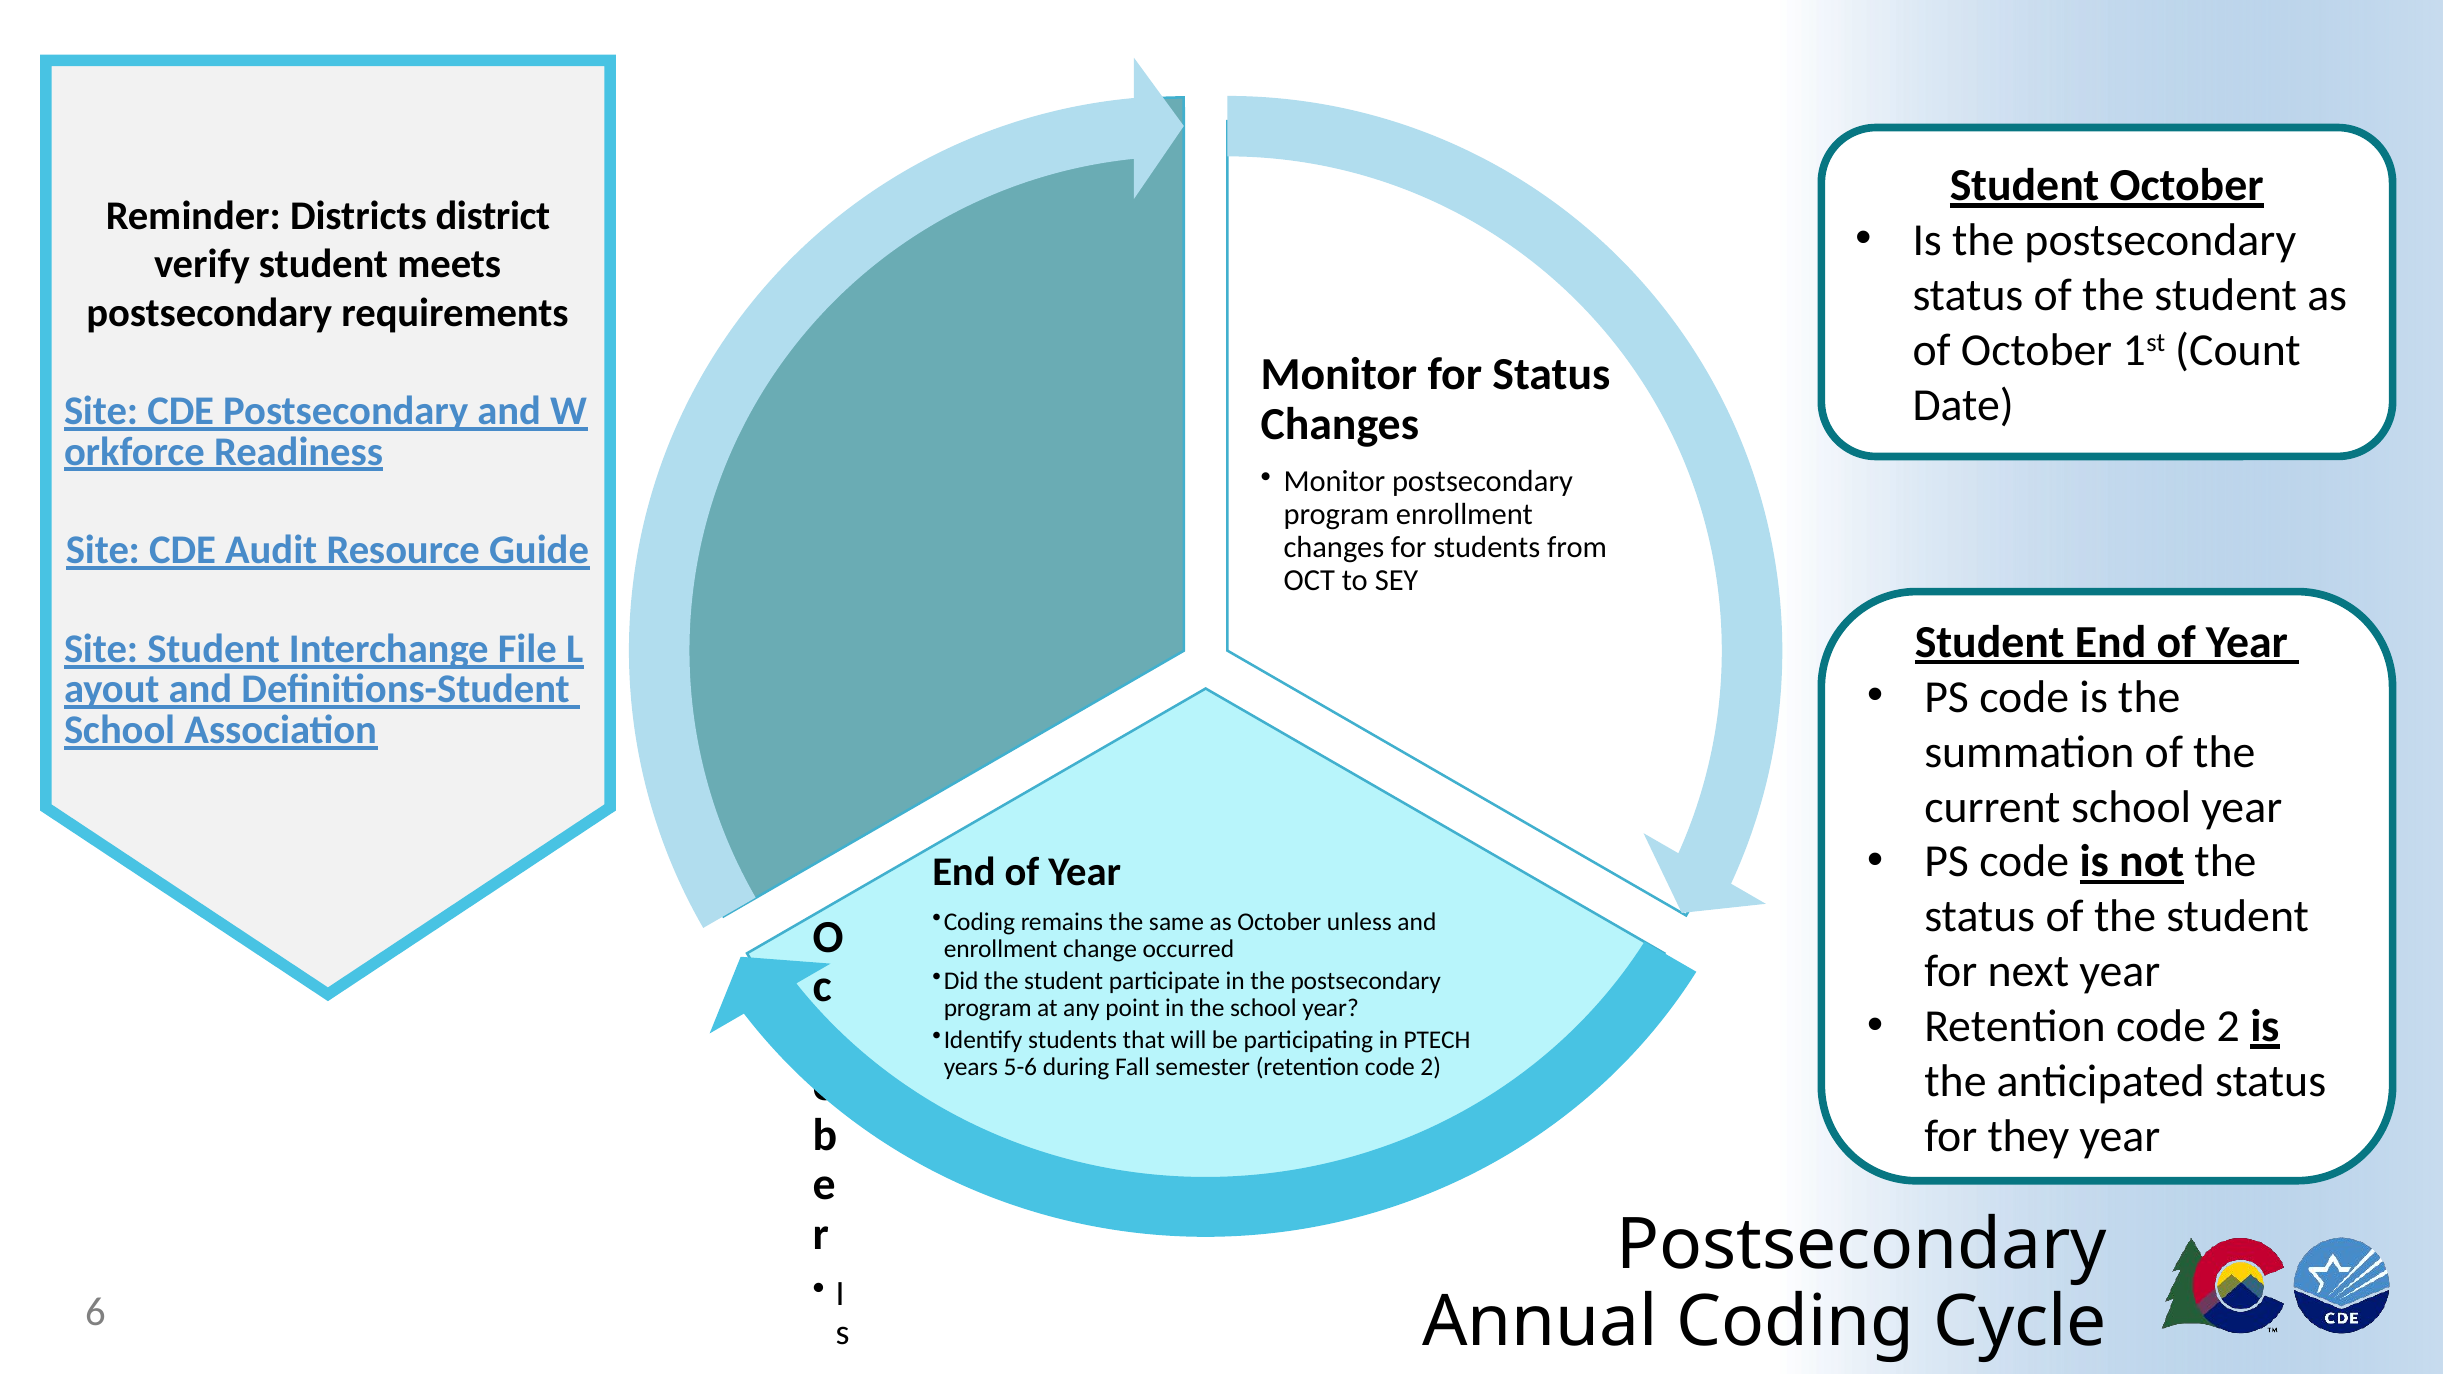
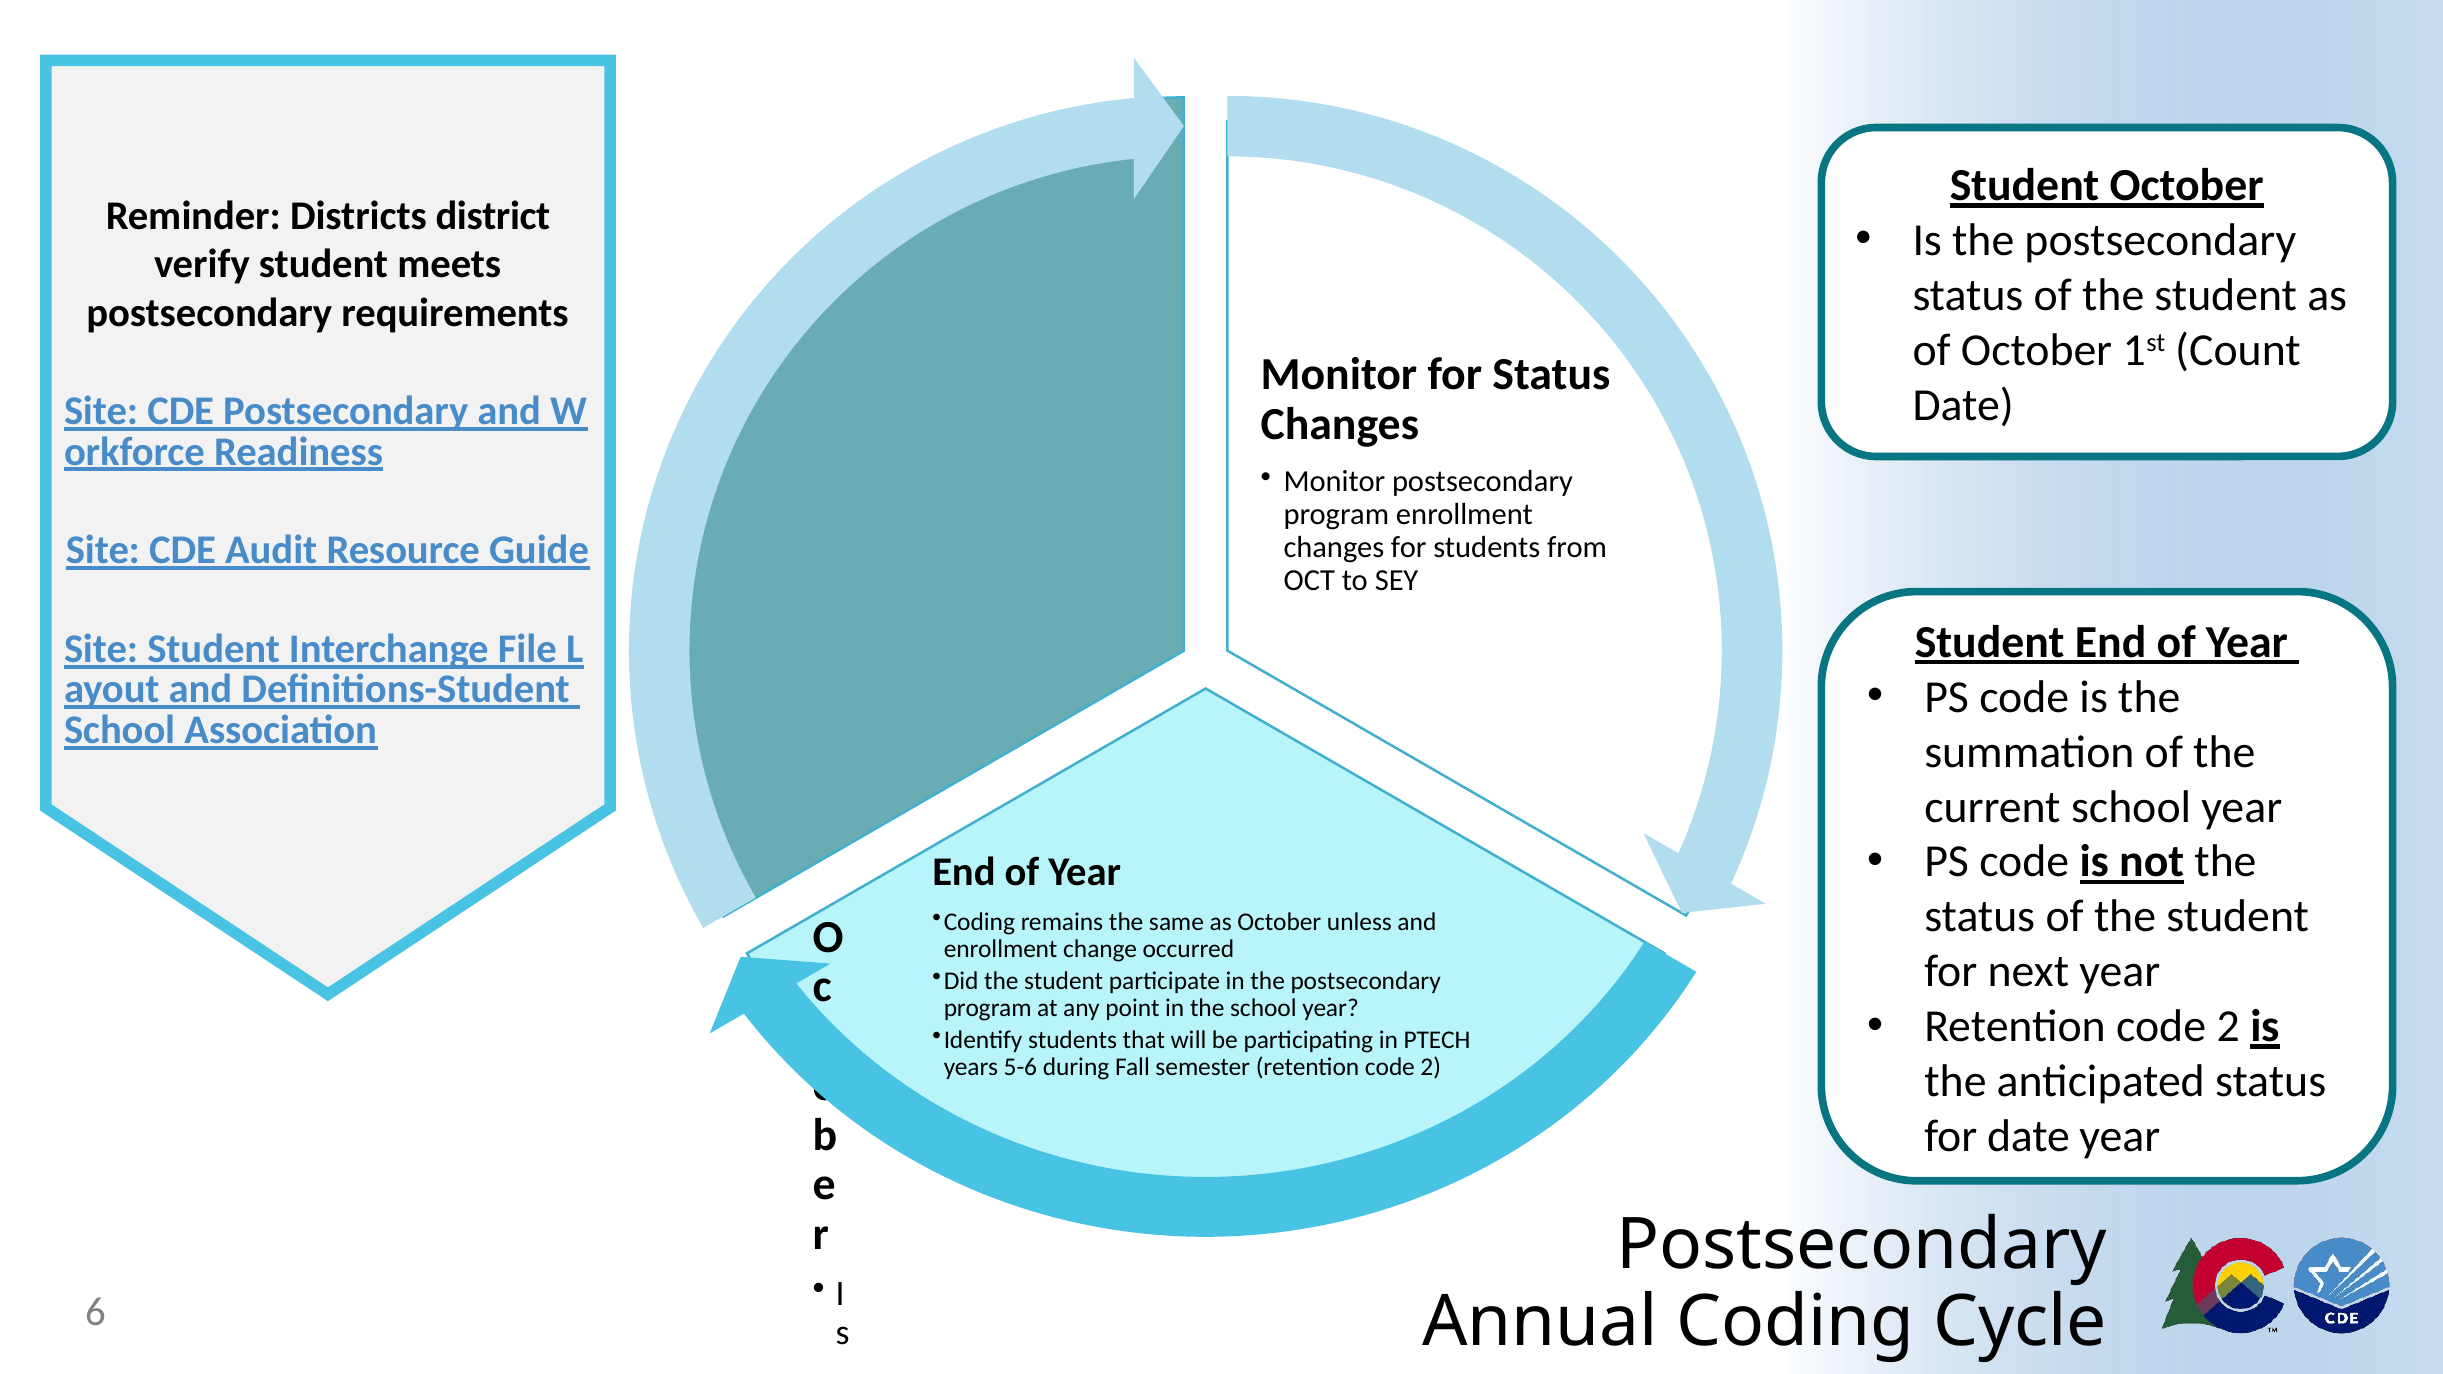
for they: they -> date (2029, 1137)
